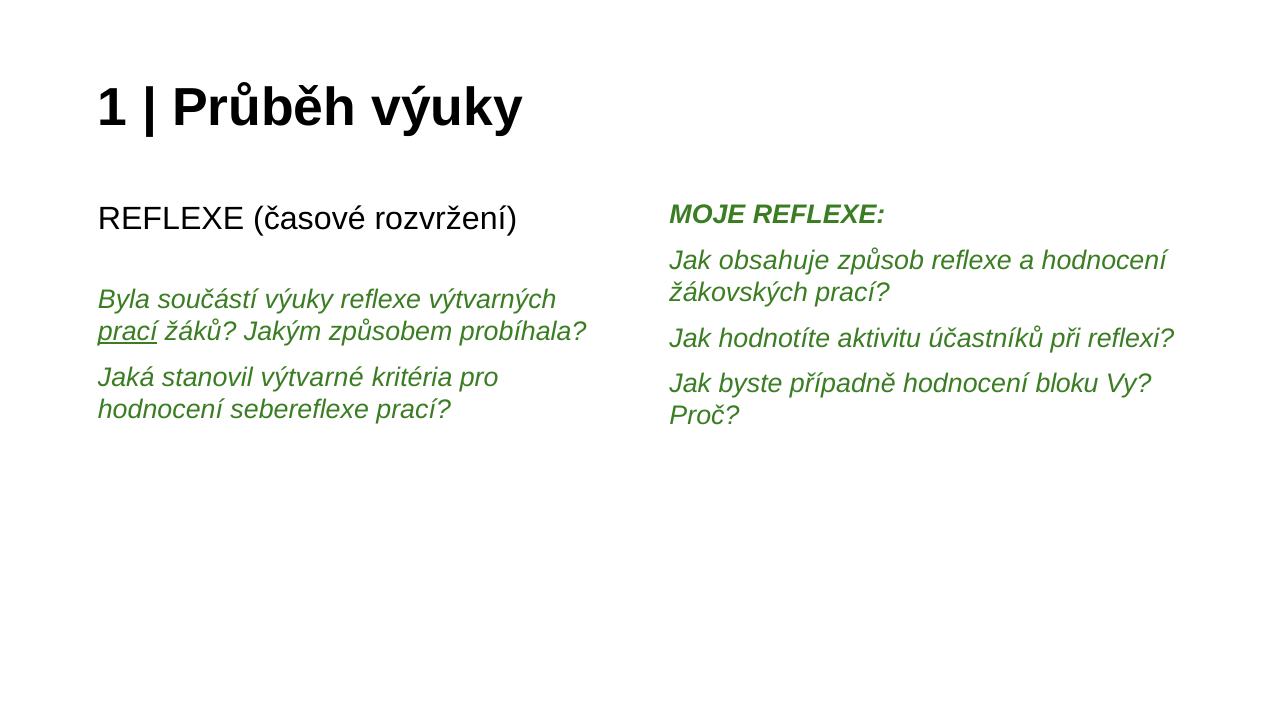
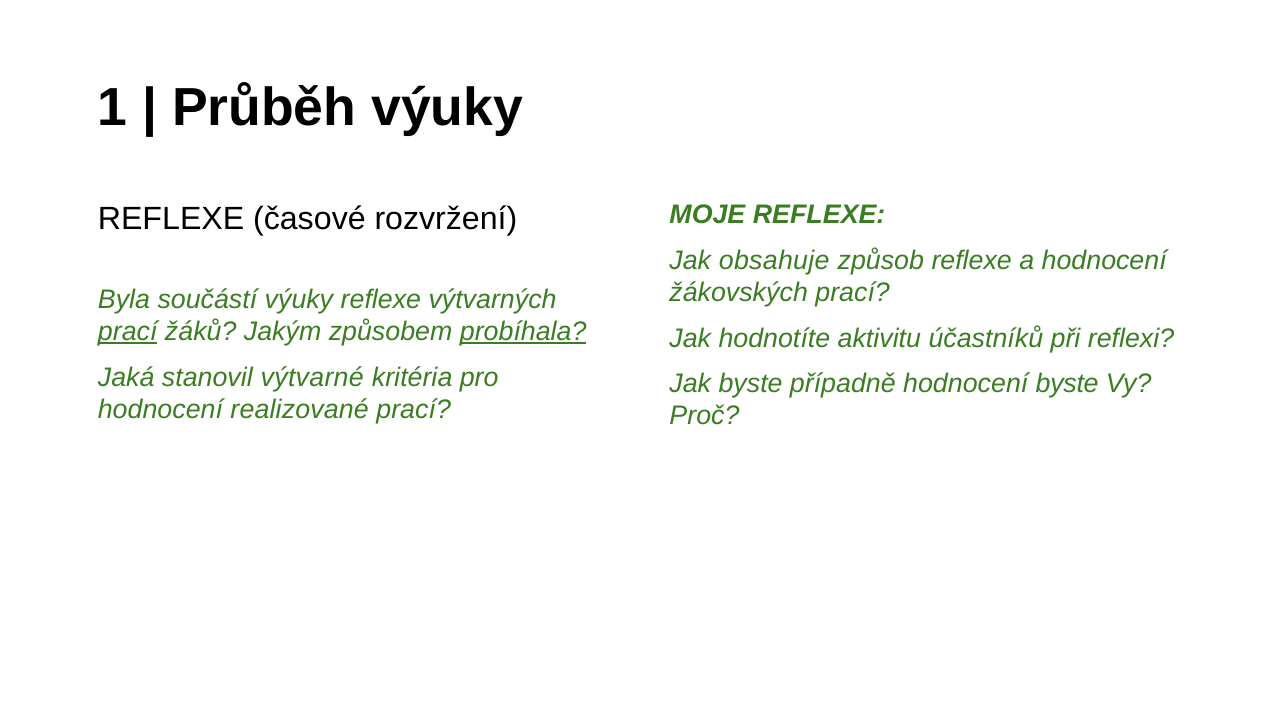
probíhala underline: none -> present (523, 332)
hodnocení bloku: bloku -> byste (1067, 384)
sebereflexe: sebereflexe -> realizované (300, 409)
